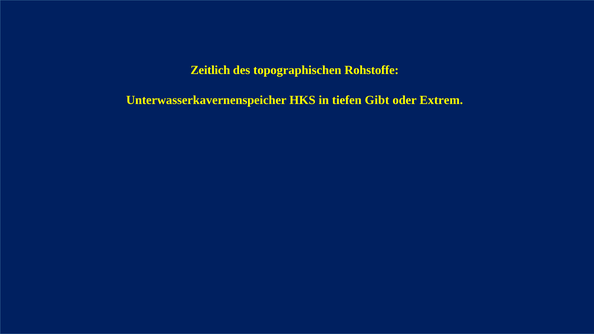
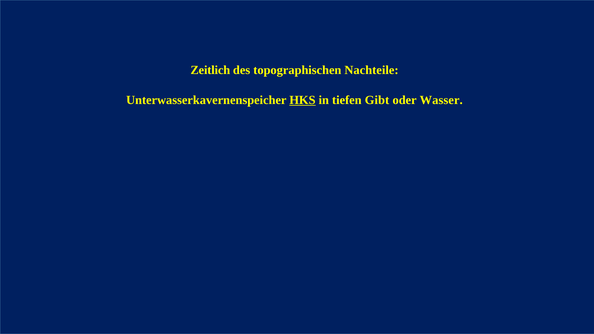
Rohstoffe: Rohstoffe -> Nachteile (372, 70)
HKS underline: none -> present (302, 100)
Extrem: Extrem -> Wasser (441, 100)
